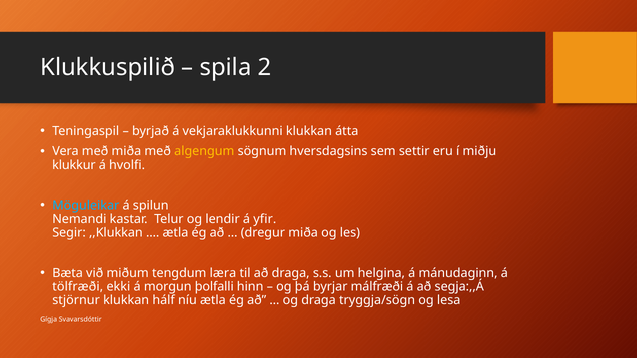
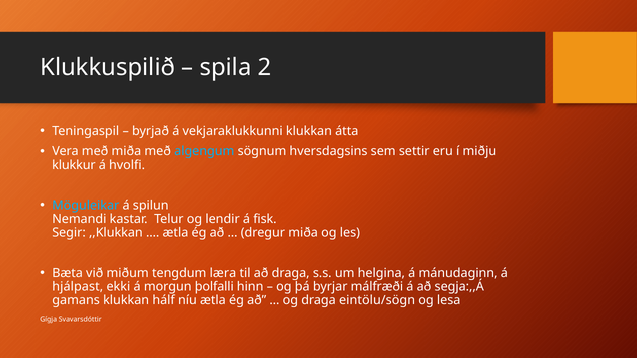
algengum colour: yellow -> light blue (204, 151)
yfir: yfir -> fisk (265, 219)
tölfræði: tölfræði -> hjálpast (78, 287)
stjörnur: stjörnur -> gamans (76, 301)
tryggja/sögn: tryggja/sögn -> eintölu/sögn (377, 301)
